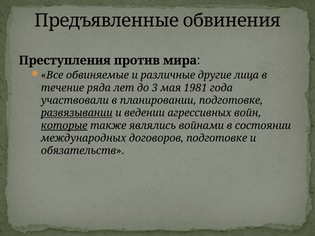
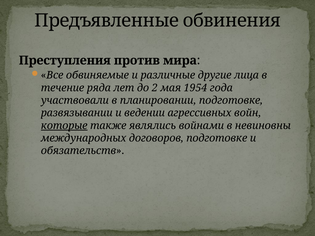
3: 3 -> 2 (155, 88)
1981: 1981 -> 1954 (195, 88)
развязывании underline: present -> none (77, 113)
состоянии: состоянии -> невиновны (263, 126)
